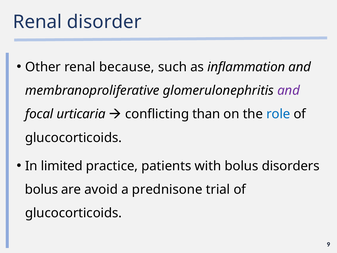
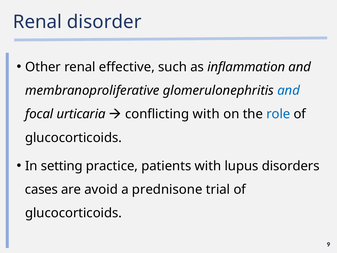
because: because -> effective (127, 67)
and colour: purple -> blue (289, 90)
conflicting than: than -> with (206, 114)
limited: limited -> setting (62, 166)
with bolus: bolus -> lupus (241, 166)
bolus: bolus -> cases (41, 189)
